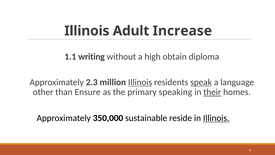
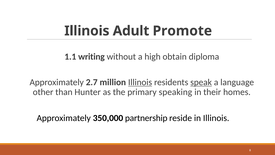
Increase: Increase -> Promote (182, 31)
2.3: 2.3 -> 2.7 (92, 82)
Ensure: Ensure -> Hunter (88, 92)
their underline: present -> none (212, 92)
sustainable: sustainable -> partnership (146, 118)
Illinois underline: present -> none (216, 118)
